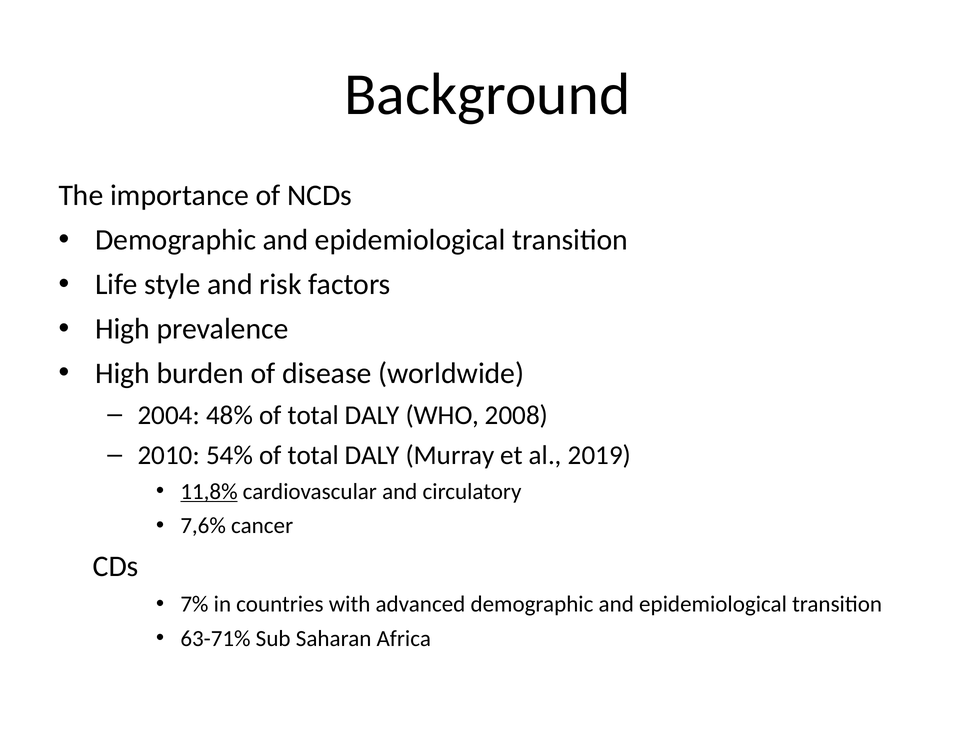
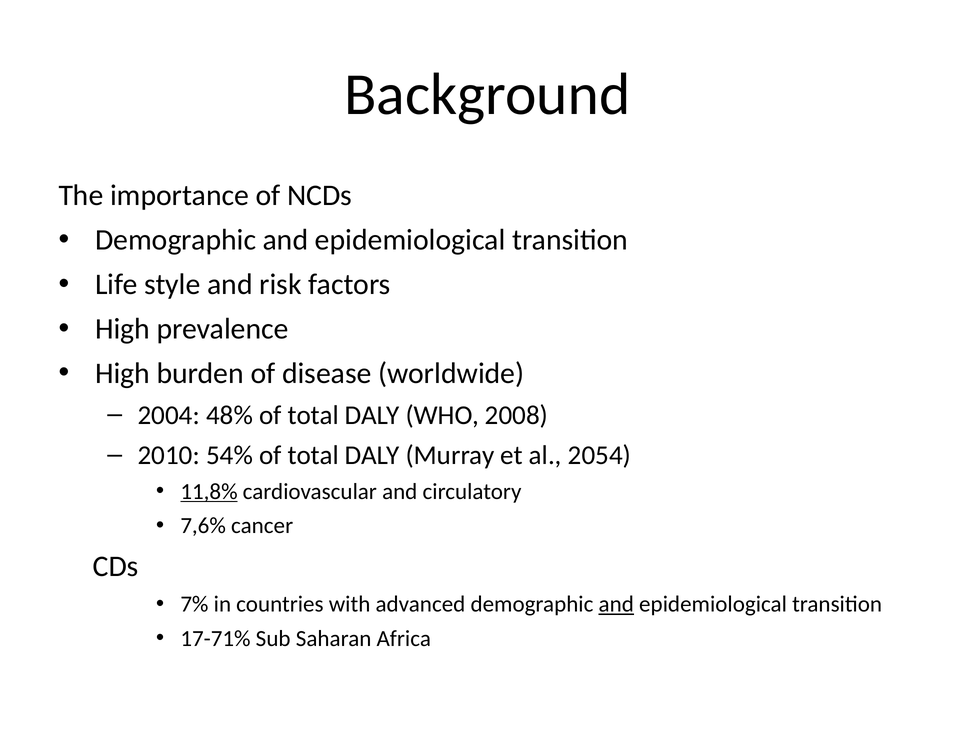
2019: 2019 -> 2054 (599, 455)
and underline: none -> present (616, 604)
63-71%: 63-71% -> 17-71% (215, 638)
